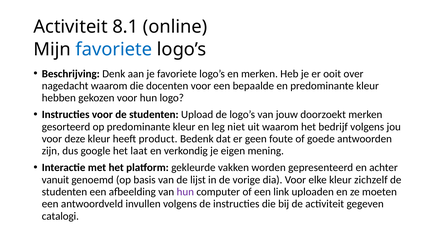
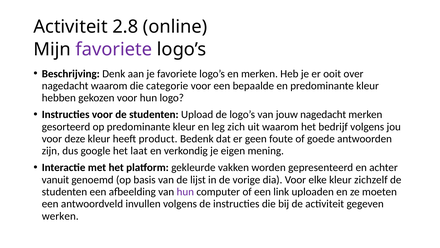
8.1: 8.1 -> 2.8 (125, 27)
favoriete colour: blue -> purple (114, 49)
docenten: docenten -> categorie (167, 86)
jouw doorzoekt: doorzoekt -> nagedacht (323, 114)
niet: niet -> zich (236, 126)
catalogi: catalogi -> werken (60, 216)
